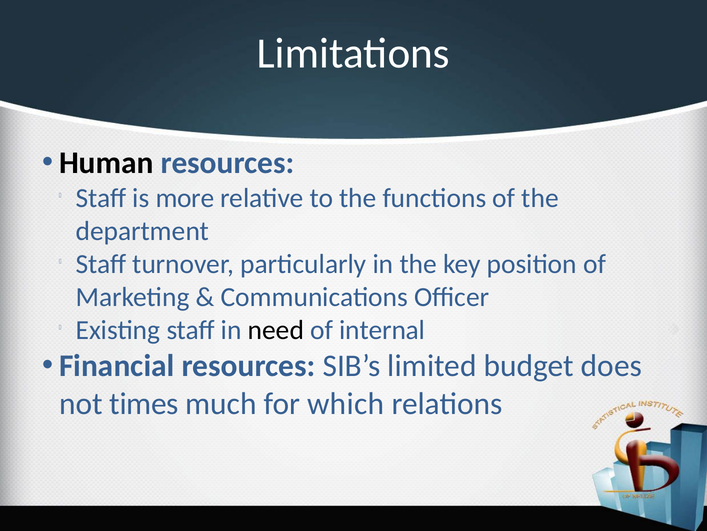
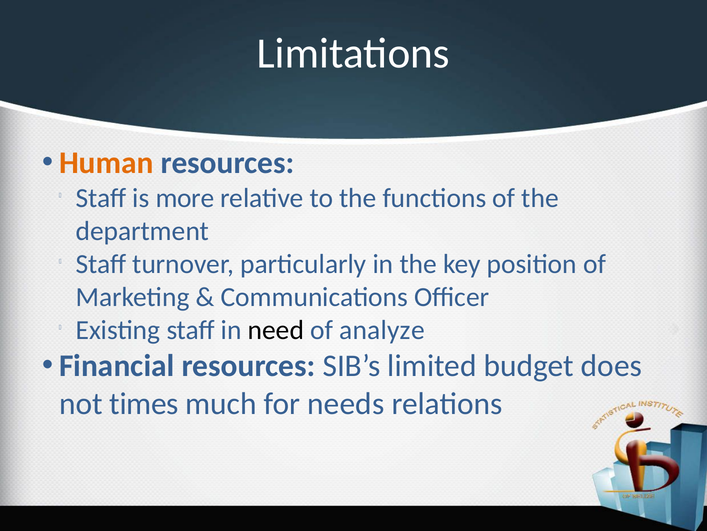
Human colour: black -> orange (106, 163)
internal: internal -> analyze (382, 330)
which: which -> needs (346, 403)
